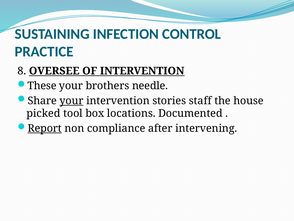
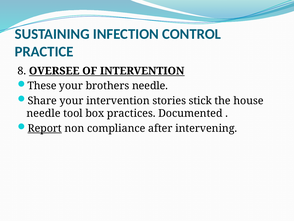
your underline: present -> none (72, 100)
staff: staff -> stick (200, 100)
picked: picked -> needle (43, 113)
locations: locations -> practices (131, 113)
